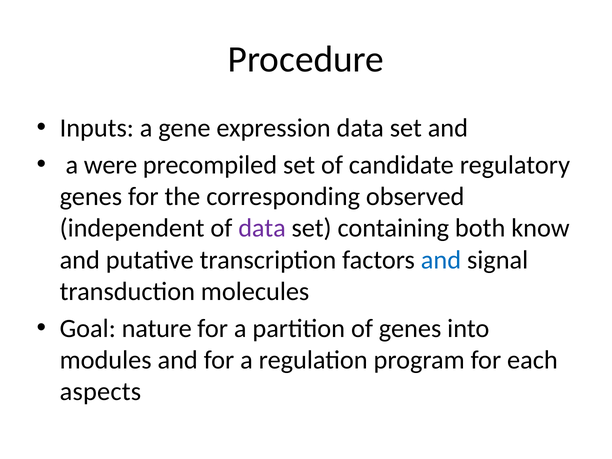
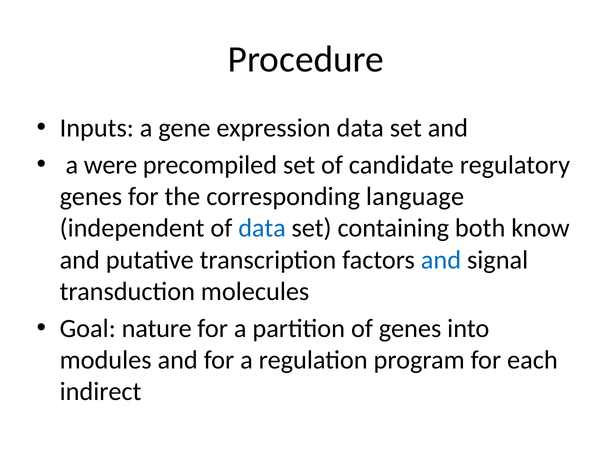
observed: observed -> language (415, 197)
data colour: purple -> blue (262, 228)
aspects: aspects -> indirect (101, 392)
